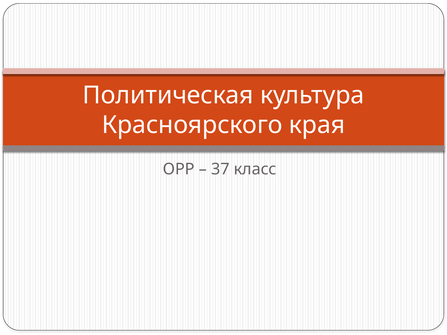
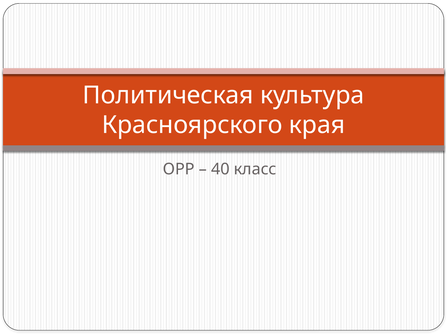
37: 37 -> 40 (220, 169)
